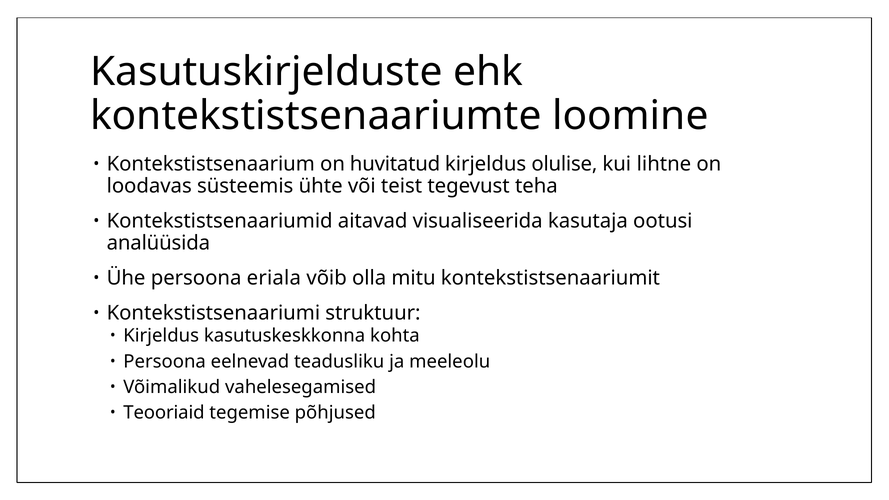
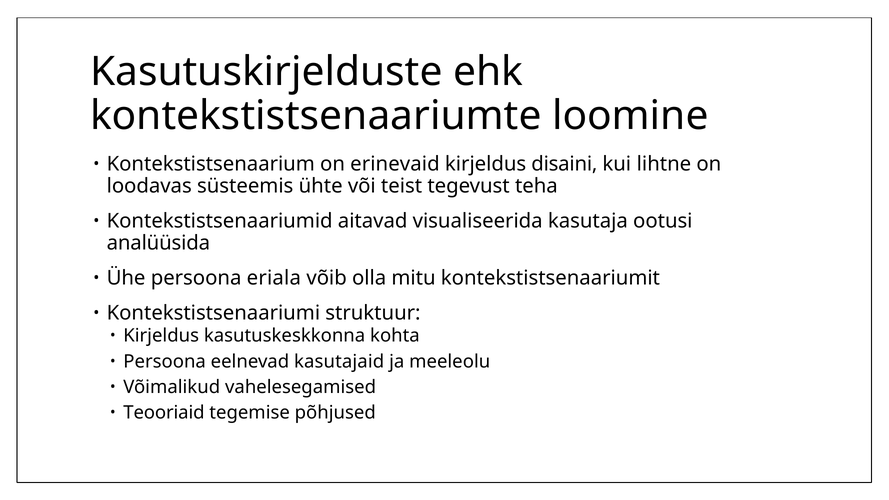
huvitatud: huvitatud -> erinevaid (395, 164)
olulise: olulise -> disaini (564, 164)
teadusliku: teadusliku -> kasutajaid (339, 361)
